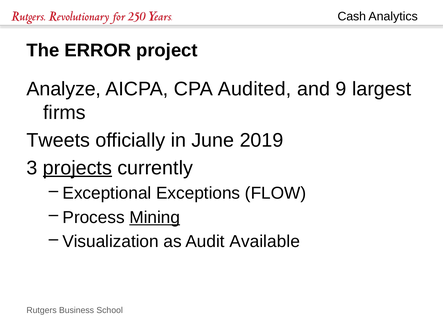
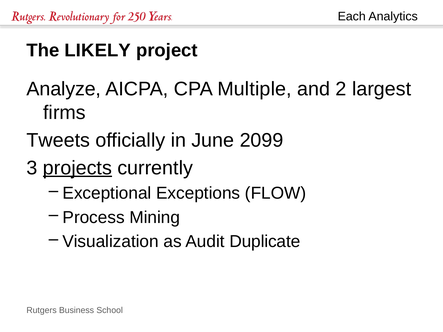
Cash: Cash -> Each (352, 16)
ERROR: ERROR -> LIKELY (98, 51)
Audited: Audited -> Multiple (255, 89)
9: 9 -> 2 (341, 89)
2019: 2019 -> 2099 (262, 140)
Mining underline: present -> none (155, 218)
Available: Available -> Duplicate (265, 242)
